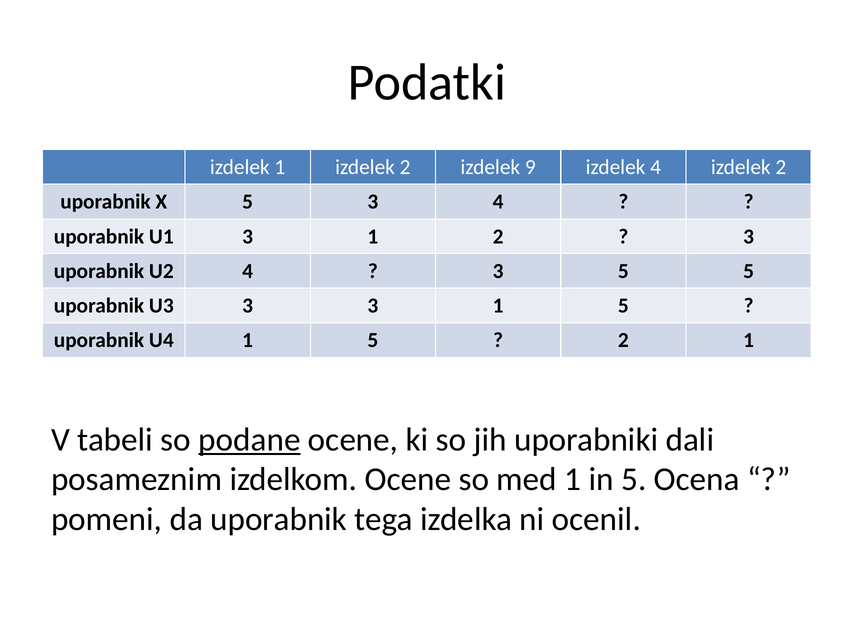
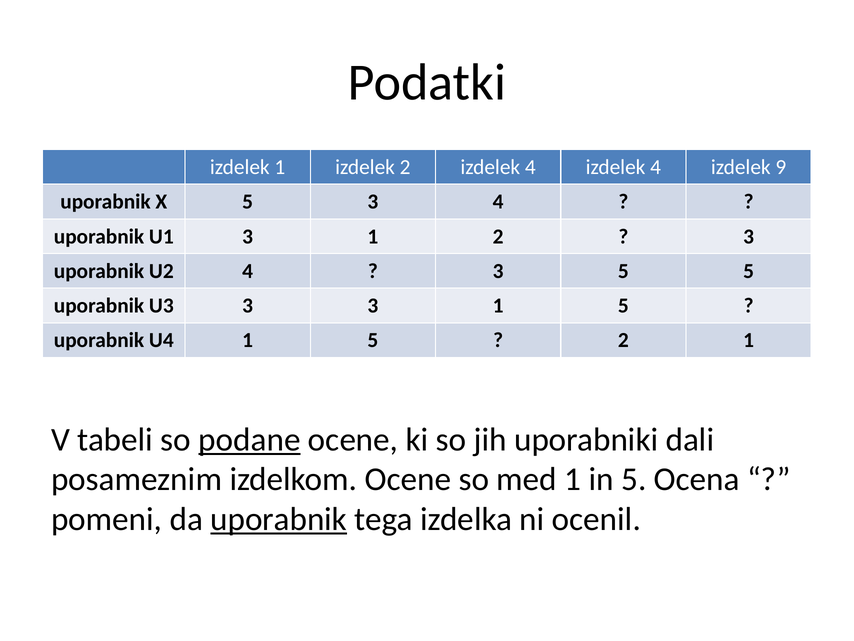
2 izdelek 9: 9 -> 4 (530, 167)
4 izdelek 2: 2 -> 9 (781, 167)
uporabnik underline: none -> present (279, 519)
